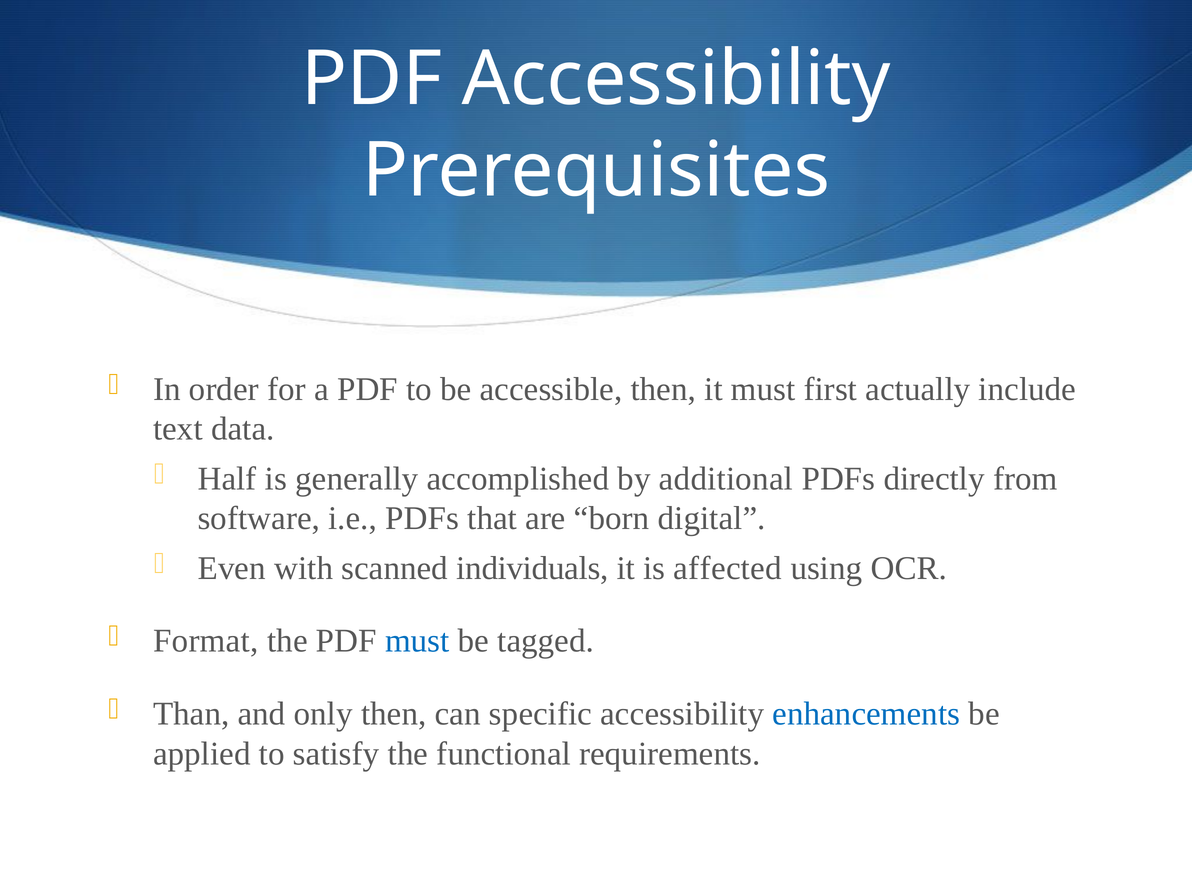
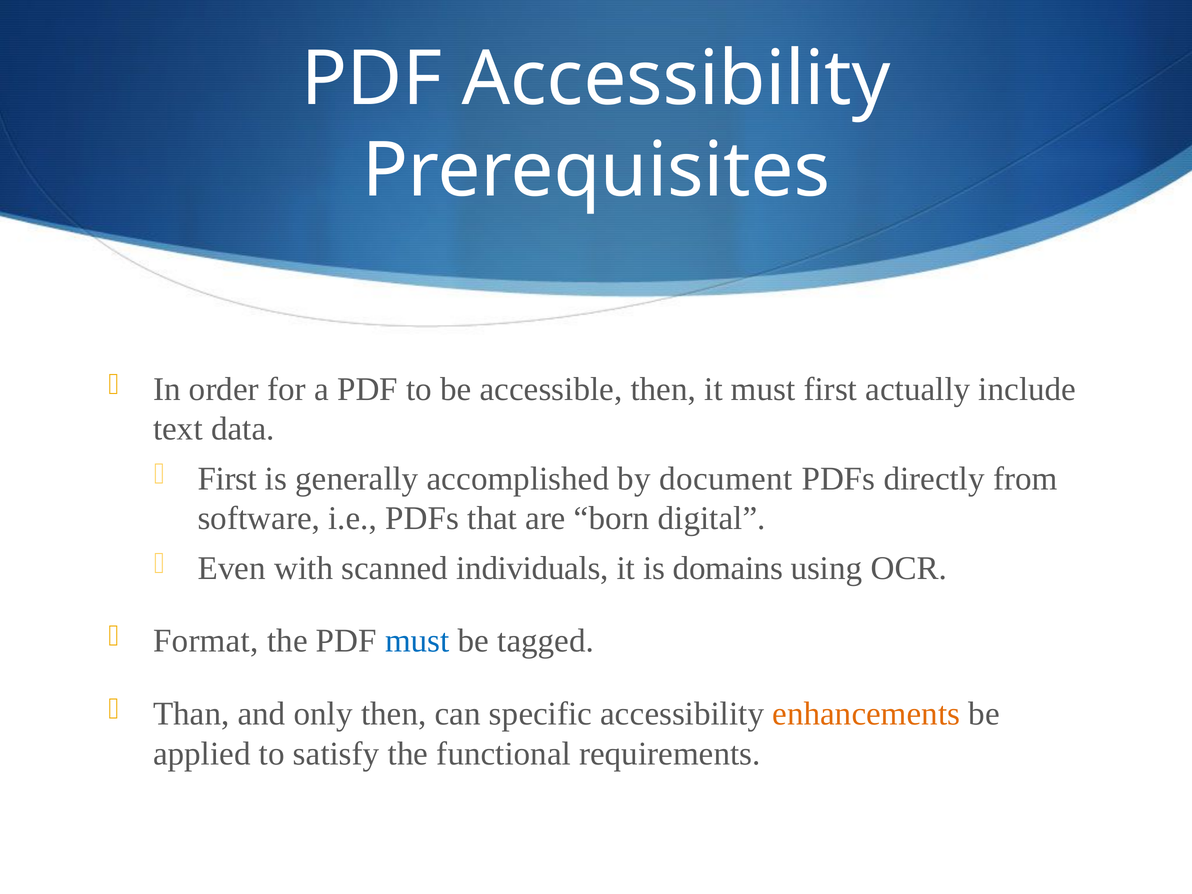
Half: Half -> First (227, 479)
additional: additional -> document (726, 479)
affected: affected -> domains (728, 568)
enhancements colour: blue -> orange (866, 714)
